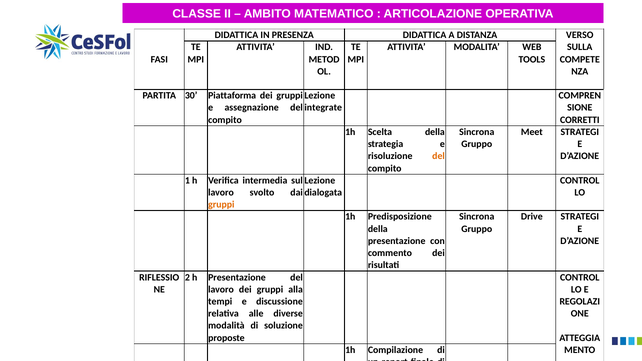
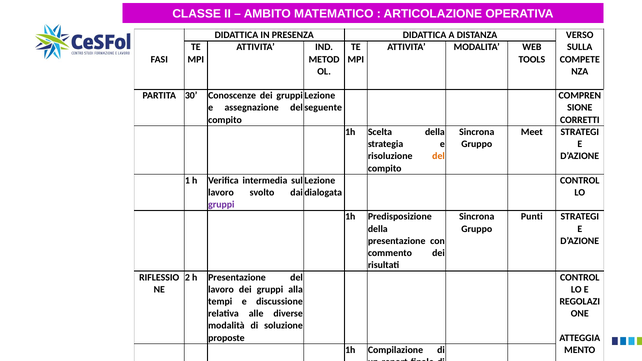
Piattaforma: Piattaforma -> Conoscenze (232, 96)
integrate: integrate -> seguente (323, 108)
gruppi colour: orange -> purple (221, 205)
Drive: Drive -> Punti (532, 217)
